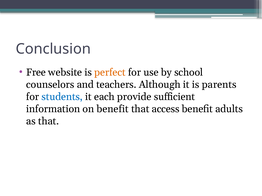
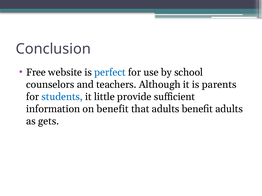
perfect colour: orange -> blue (110, 73)
each: each -> little (104, 97)
that access: access -> adults (166, 109)
as that: that -> gets (49, 121)
